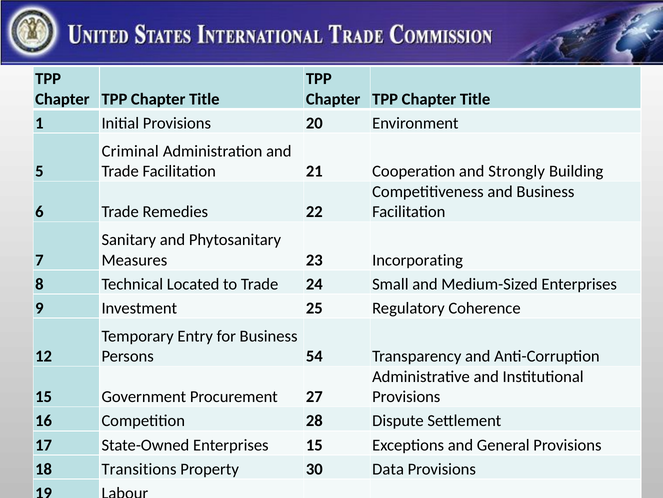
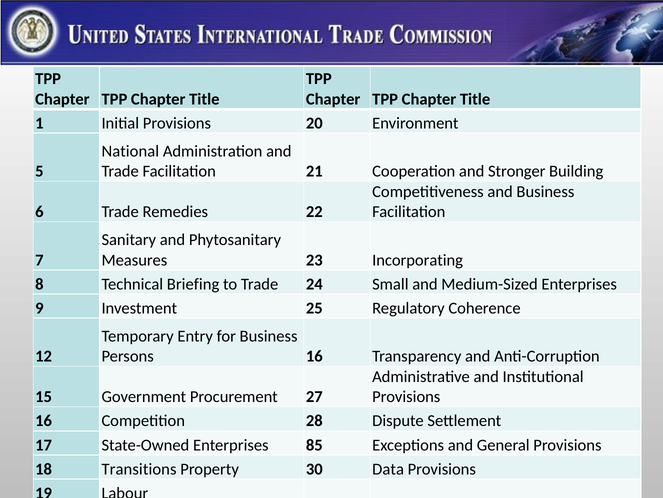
Criminal: Criminal -> National (130, 151)
Strongly: Strongly -> Stronger (517, 171)
Located: Located -> Briefing (193, 284)
Persons 54: 54 -> 16 (314, 356)
Enterprises 15: 15 -> 85 (314, 444)
